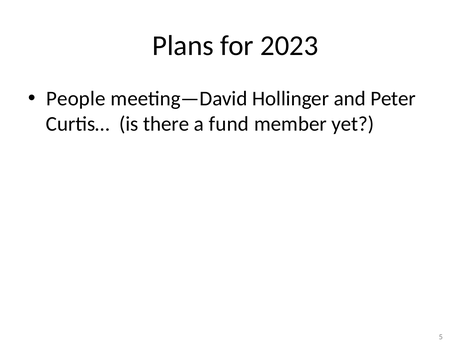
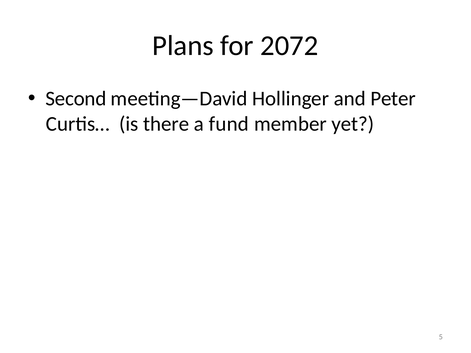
2023: 2023 -> 2072 (289, 46)
People: People -> Second (76, 99)
